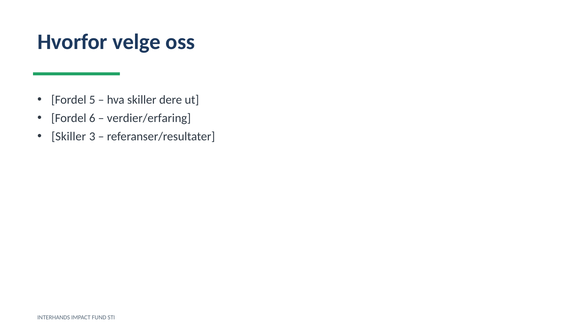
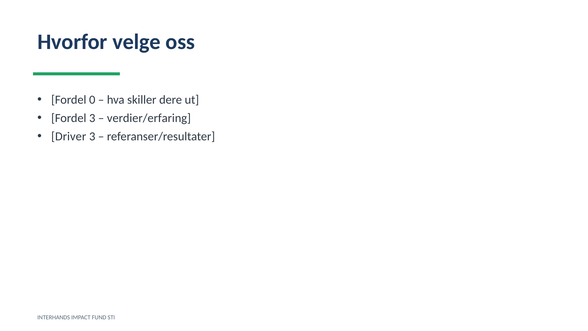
5: 5 -> 0 (92, 100)
Fordel 6: 6 -> 3 (92, 118)
Skiller: Skiller -> Driver (69, 136)
